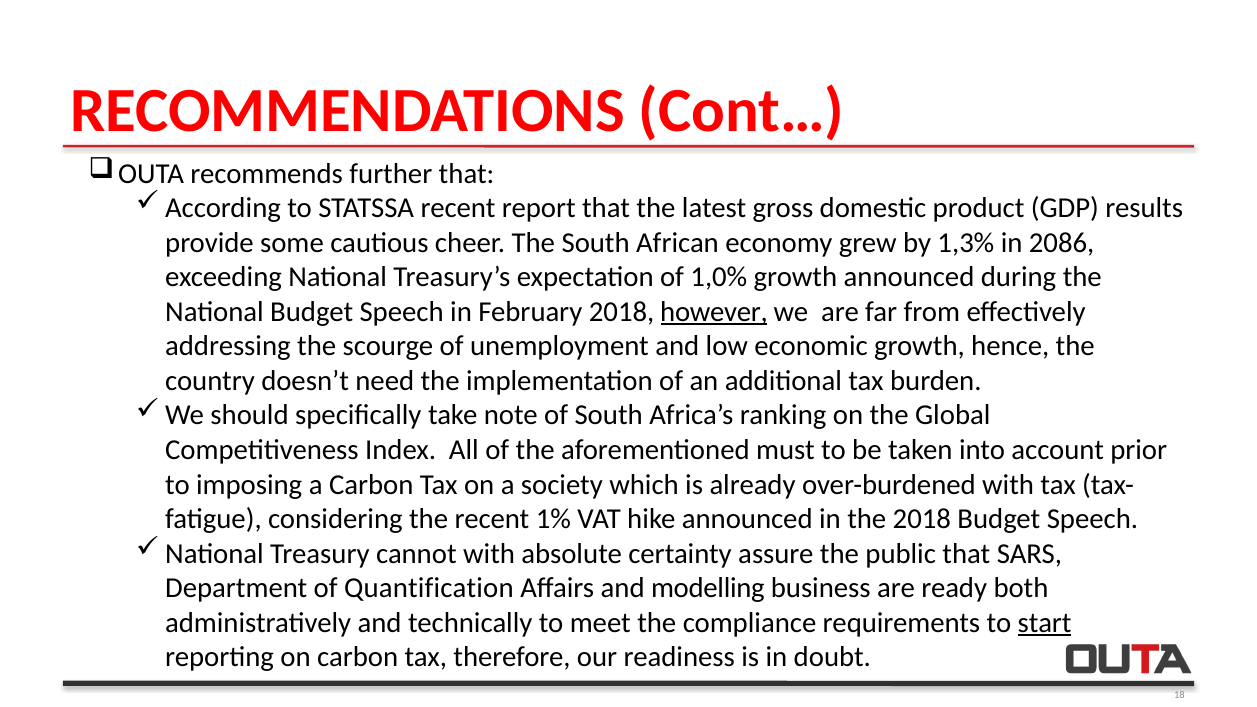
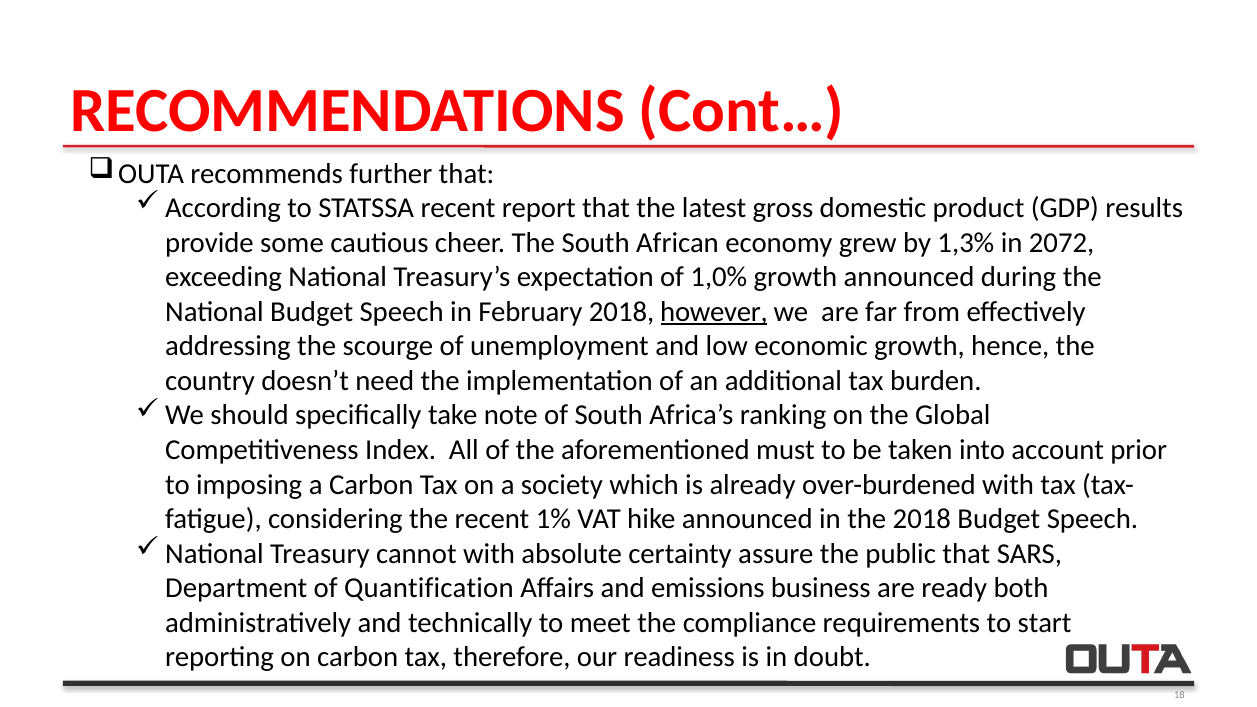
2086: 2086 -> 2072 (1062, 243)
modelling: modelling -> emissions (708, 588)
start underline: present -> none (1045, 622)
